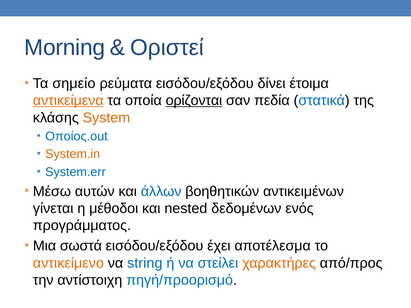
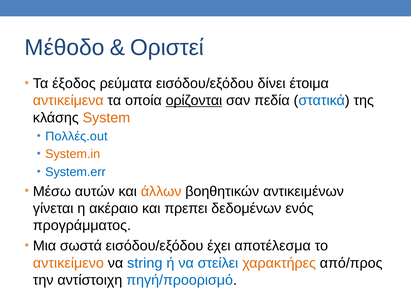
Morning: Morning -> Μέθοδο (65, 48)
σημείο: σημείο -> έξοδος (74, 84)
αντικείμενα underline: present -> none (68, 101)
Οποίος.out: Οποίος.out -> Πολλές.out (76, 136)
άλλων colour: blue -> orange (161, 192)
μέθοδοι: μέθοδοι -> ακέραιο (114, 209)
nested: nested -> πρεπει (186, 209)
